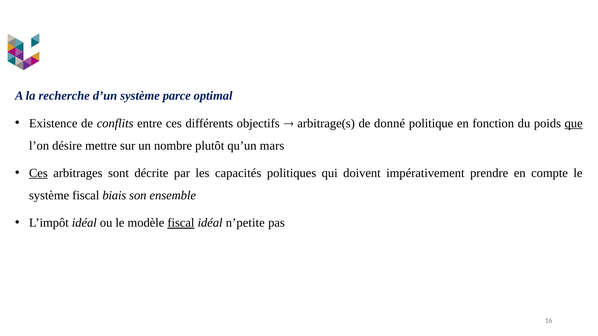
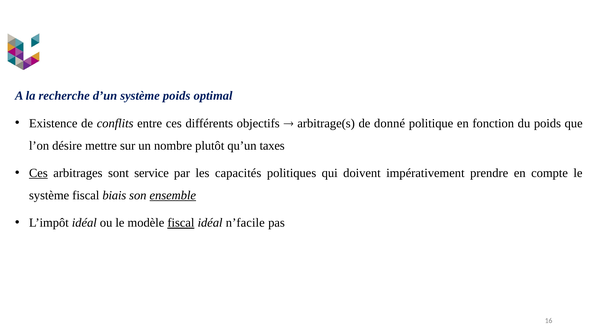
système parce: parce -> poids (177, 96)
que underline: present -> none (574, 123)
mars: mars -> taxes (272, 146)
décrite: décrite -> service (152, 173)
ensemble underline: none -> present (173, 196)
n’petite: n’petite -> n’facile (245, 223)
